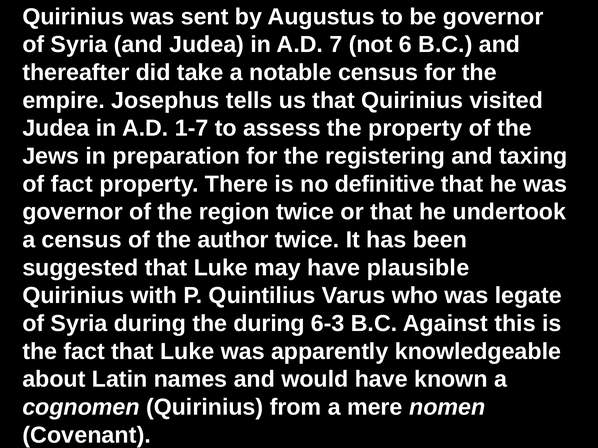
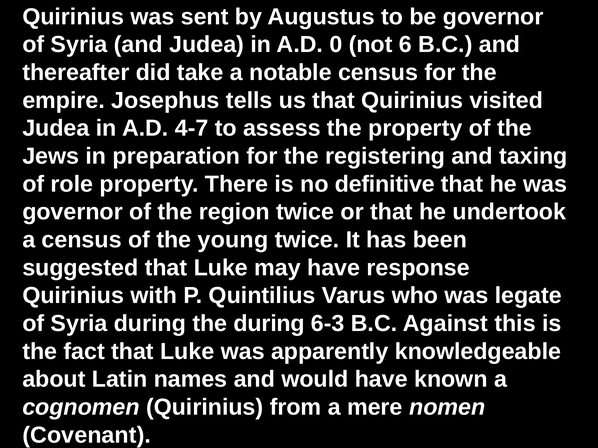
7: 7 -> 0 (336, 45)
1-7: 1-7 -> 4-7 (192, 128)
of fact: fact -> role (72, 184)
author: author -> young (233, 240)
plausible: plausible -> response (418, 268)
